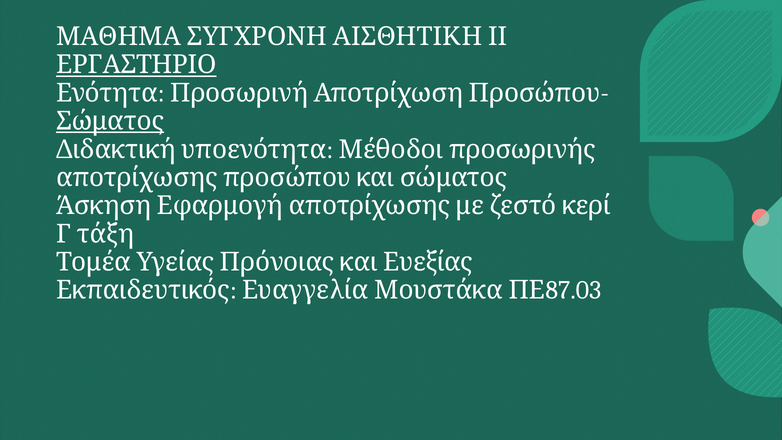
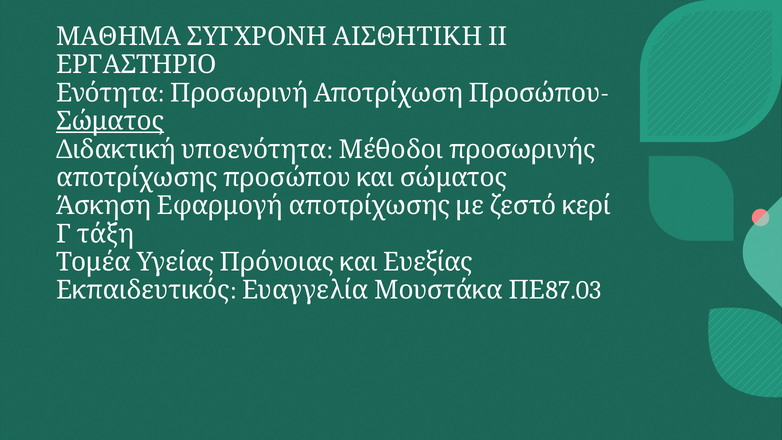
ΕΡΓΑΣΤΗΡΙΟ underline: present -> none (136, 65)
